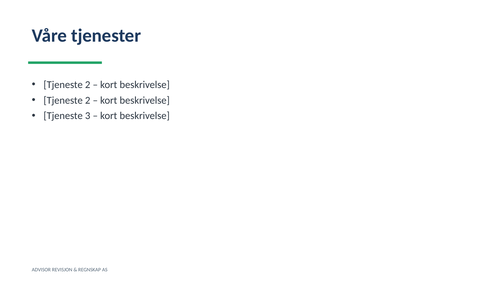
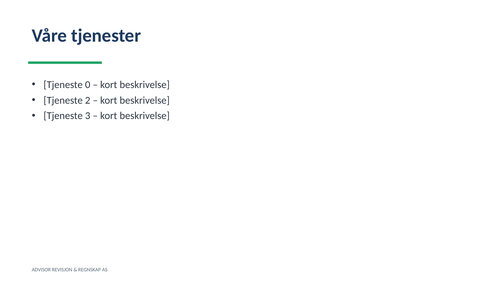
2: 2 -> 0 (88, 85)
